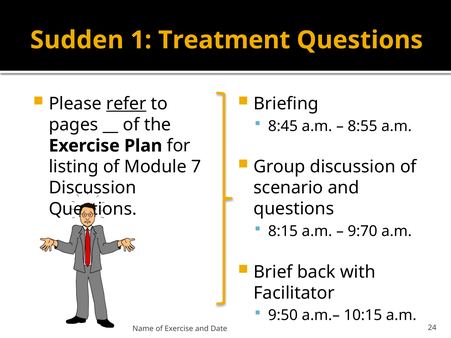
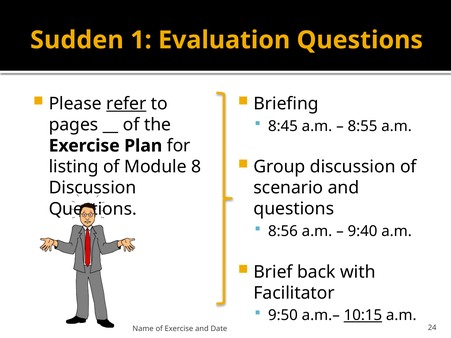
Treatment: Treatment -> Evaluation (224, 40)
7: 7 -> 8 (196, 167)
8:15: 8:15 -> 8:56 (283, 231)
9:70: 9:70 -> 9:40 (362, 231)
10:15 underline: none -> present (363, 316)
